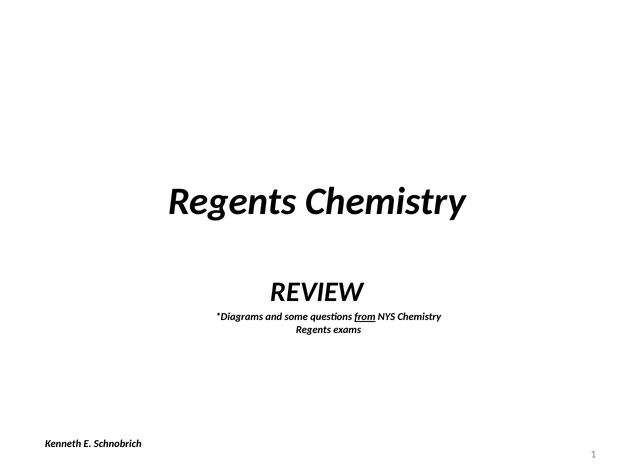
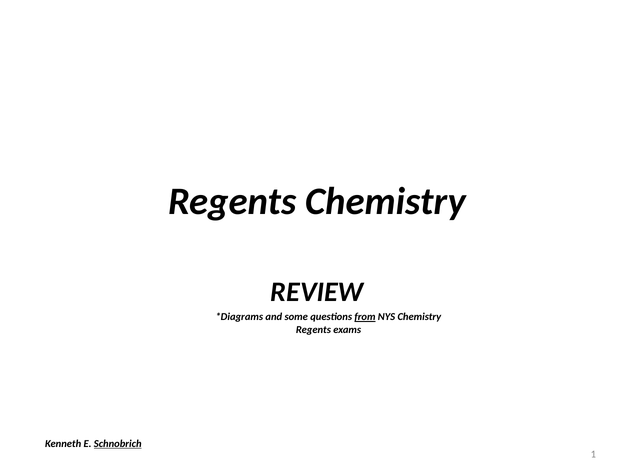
Schnobrich underline: none -> present (118, 443)
